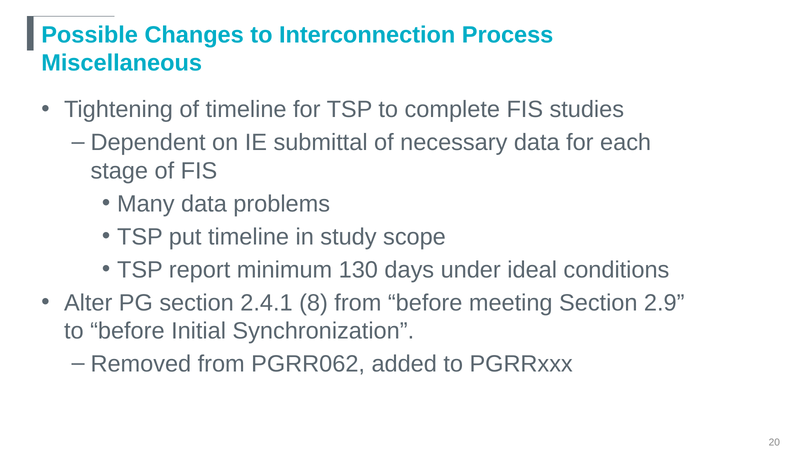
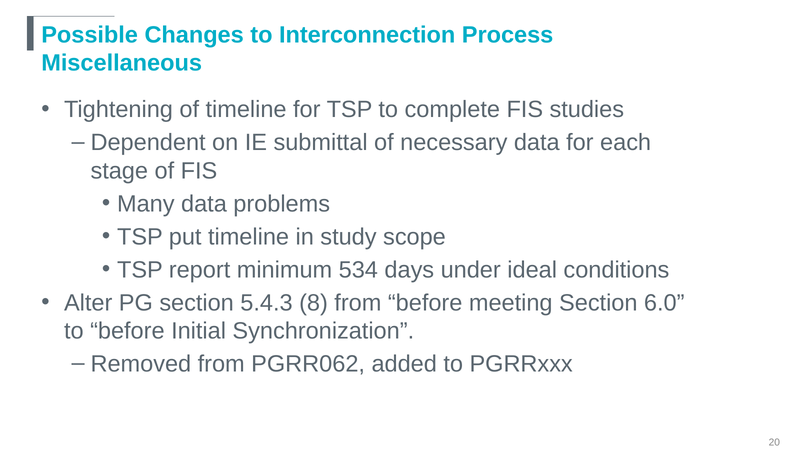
130: 130 -> 534 (358, 270)
2.4.1: 2.4.1 -> 5.4.3 (267, 303)
2.9: 2.9 -> 6.0 (664, 303)
